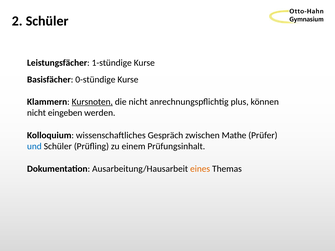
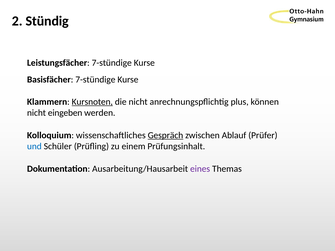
2 Schüler: Schüler -> Stündig (47, 21)
Leistungsfächer 1-stündige: 1-stündige -> 7-stündige (112, 63)
Basisfächer 0-stündige: 0-stündige -> 7-stündige (95, 80)
Gespräch underline: none -> present (165, 135)
Mathe: Mathe -> Ablauf (234, 135)
eines colour: orange -> purple (200, 169)
